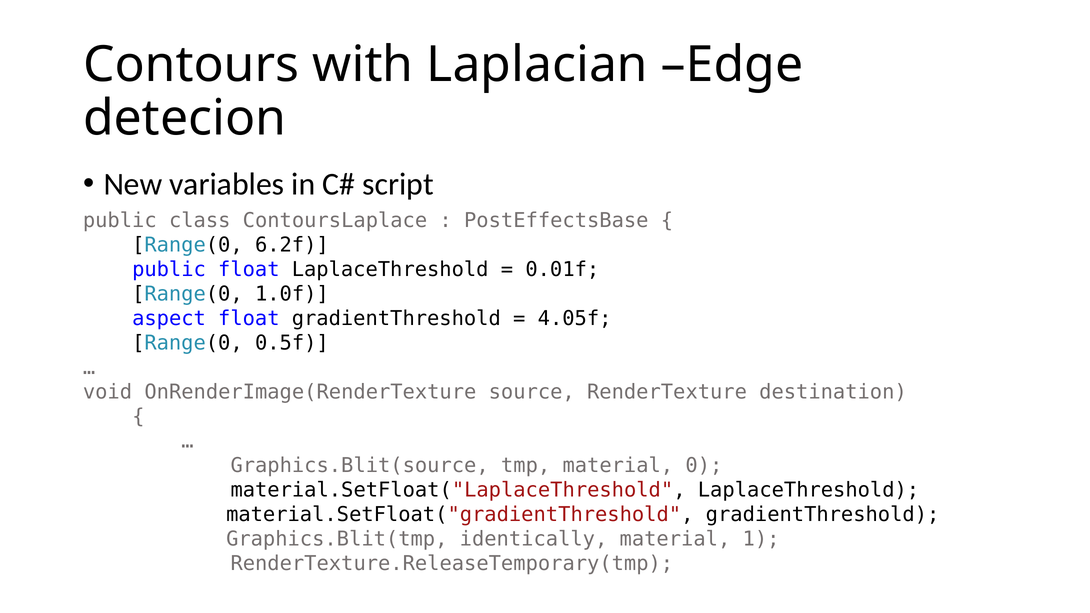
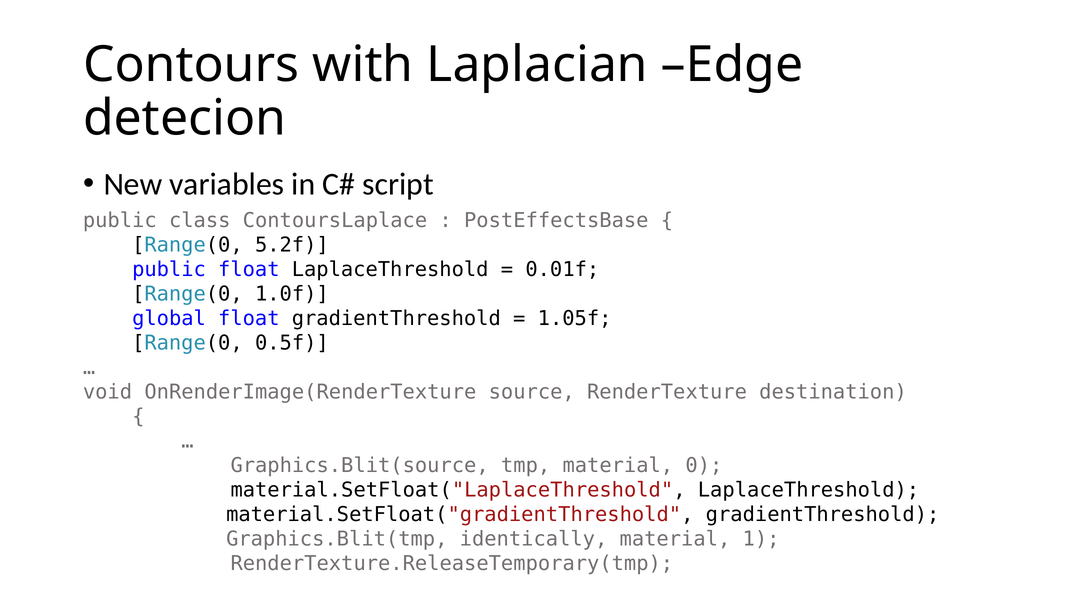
6.2f: 6.2f -> 5.2f (292, 245)
aspect: aspect -> global (169, 318)
4.05f: 4.05f -> 1.05f (575, 318)
